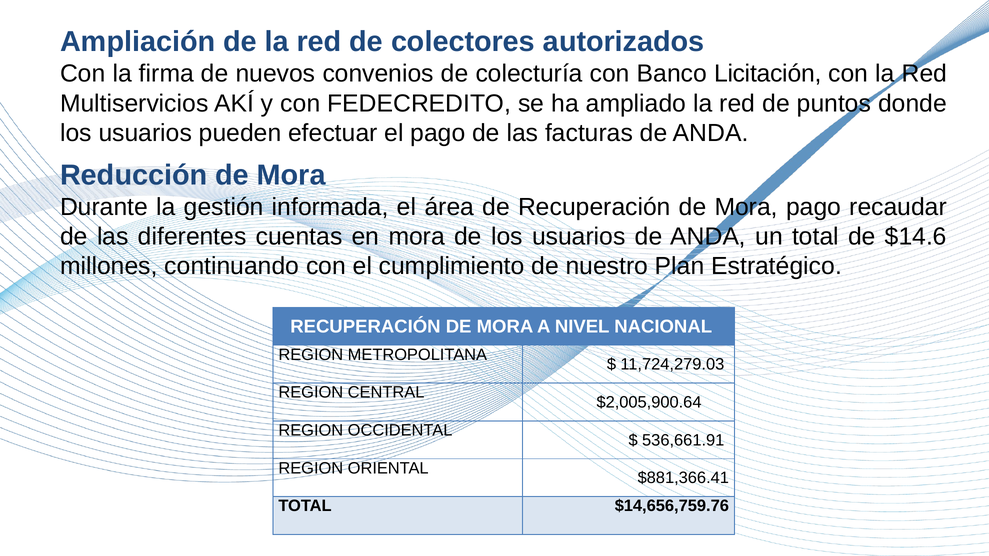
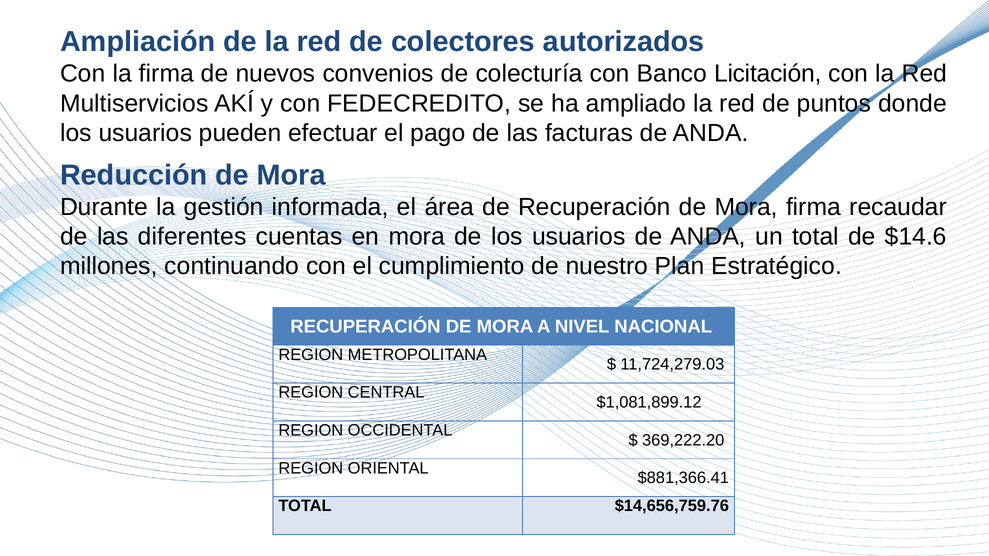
Mora pago: pago -> firma (814, 207)
$2,005,900.64: $2,005,900.64 -> $1,081,899.12 (649, 402)
536,661.91: 536,661.91 -> 369,222.20 (683, 440)
